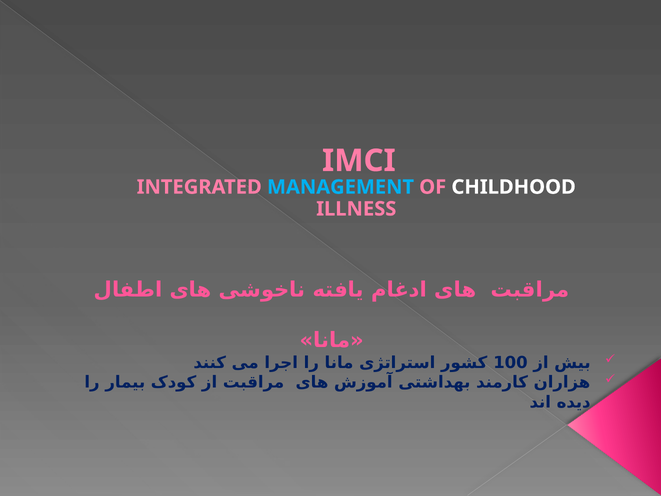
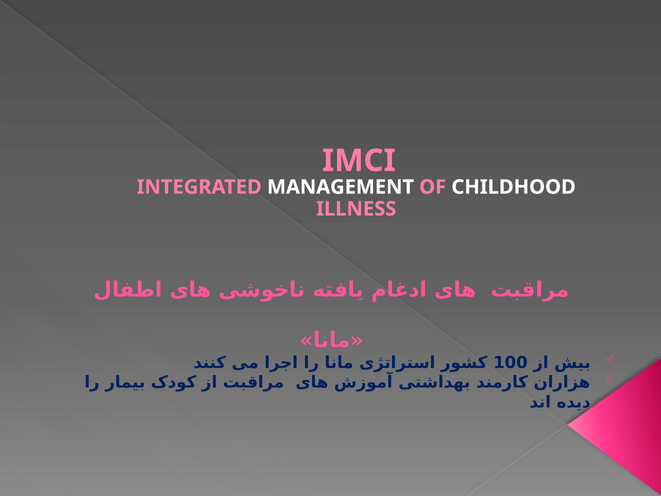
MANAGEMENT colour: light blue -> white (341, 187)
